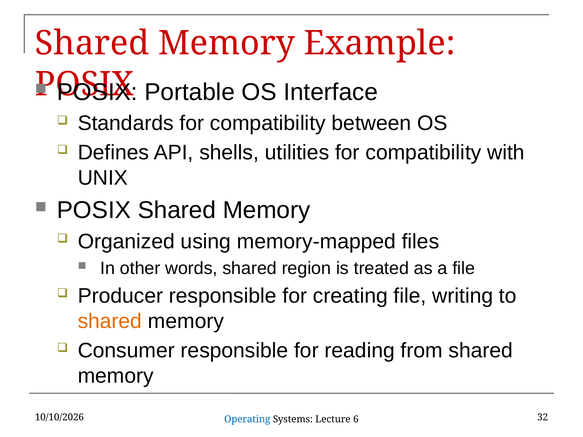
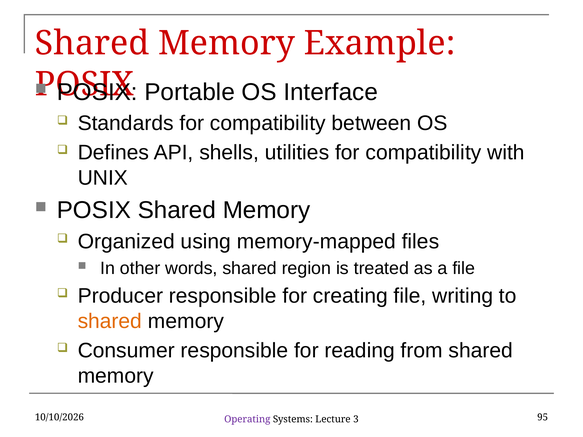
32: 32 -> 95 (543, 418)
Operating colour: blue -> purple (247, 419)
6: 6 -> 3 (356, 419)
